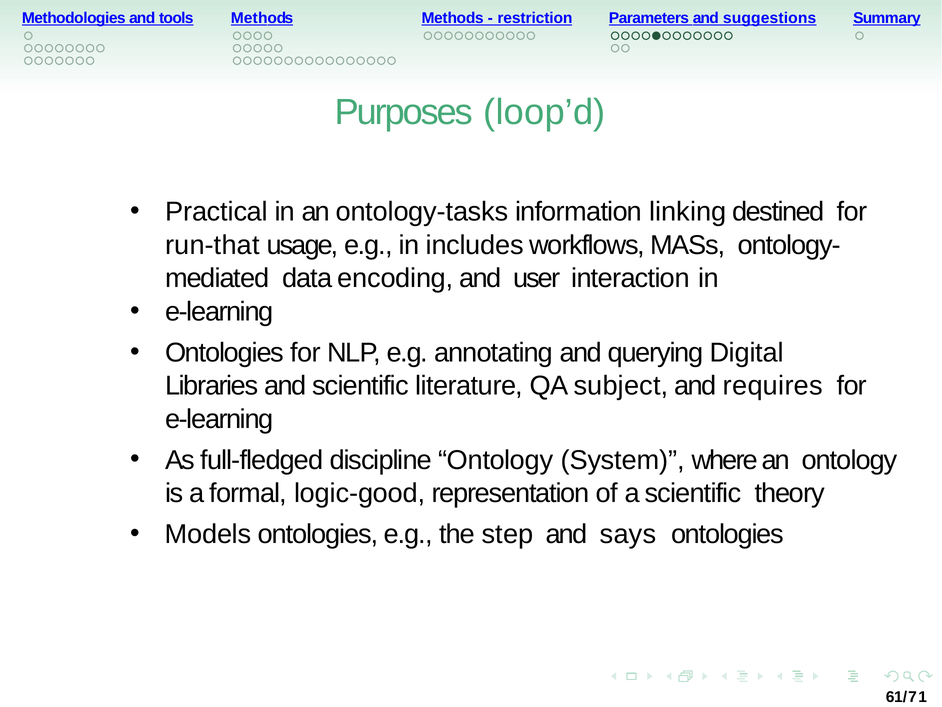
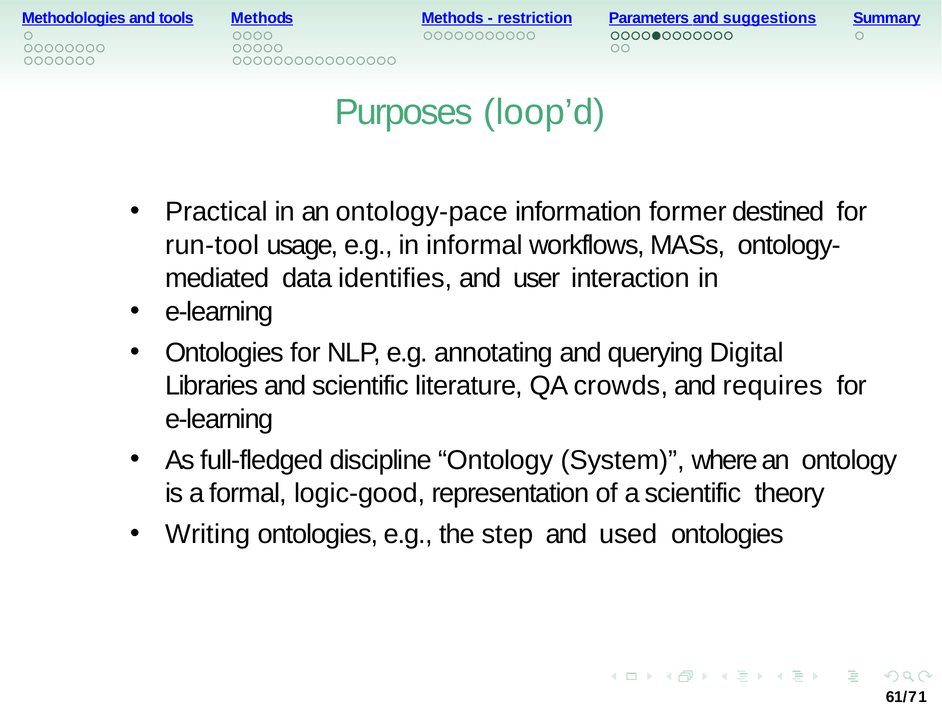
ontology-tasks: ontology-tasks -> ontology-pace (422, 212)
linking: linking -> former (688, 212)
run-that: run-that -> run-tool (212, 245)
includes: includes -> informal (475, 245)
encoding: encoding -> identifies (395, 278)
subject: subject -> crowds (621, 386)
Models: Models -> Writing (208, 535)
says: says -> used (628, 535)
